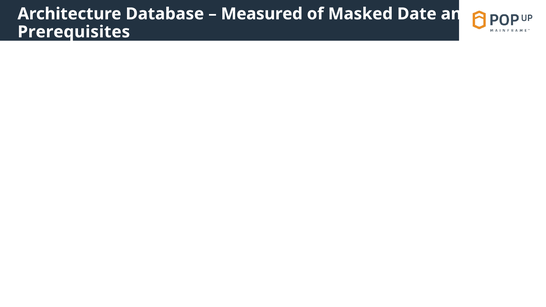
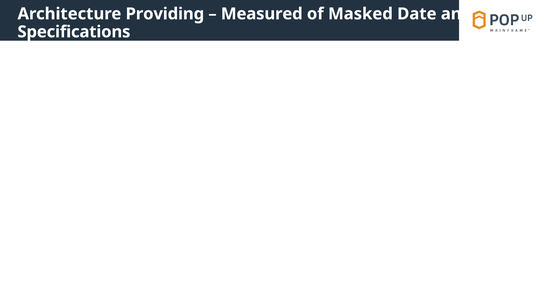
Database: Database -> Providing (165, 14)
Prerequisites: Prerequisites -> Specifications (74, 32)
